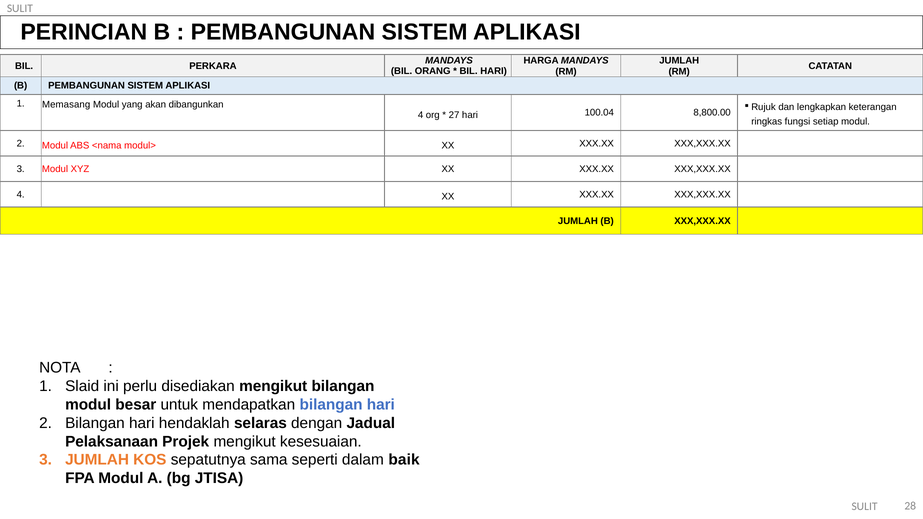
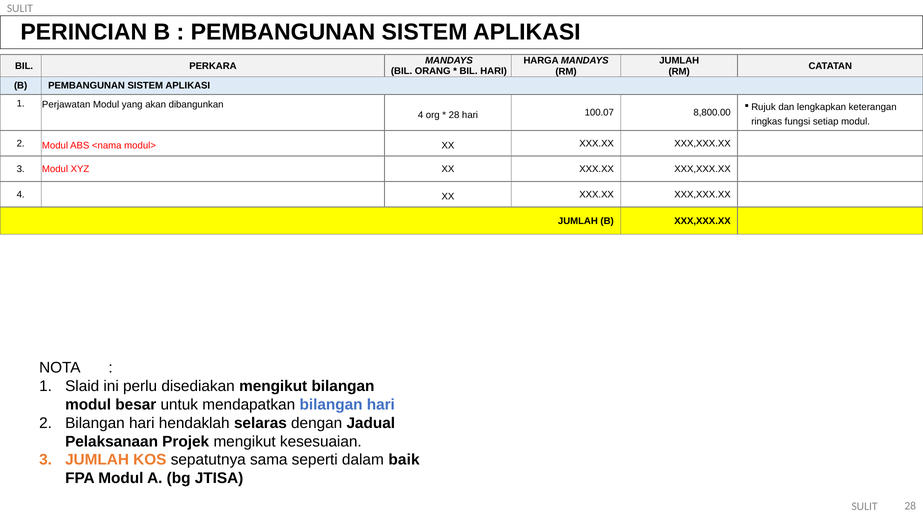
Memasang: Memasang -> Perjawatan (66, 105)
27: 27 -> 28 (454, 115)
100.04: 100.04 -> 100.07 (599, 113)
